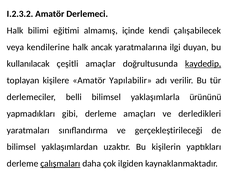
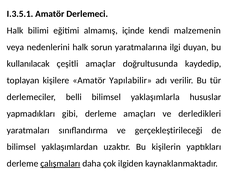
I.2.3.2: I.2.3.2 -> I.3.5.1 (20, 14)
çalışabilecek: çalışabilecek -> malzemenin (197, 31)
kendilerine: kendilerine -> nedenlerini (48, 47)
ancak: ancak -> sorun (102, 47)
kaydedip underline: present -> none (203, 64)
ürününü: ürününü -> hususlar (205, 97)
